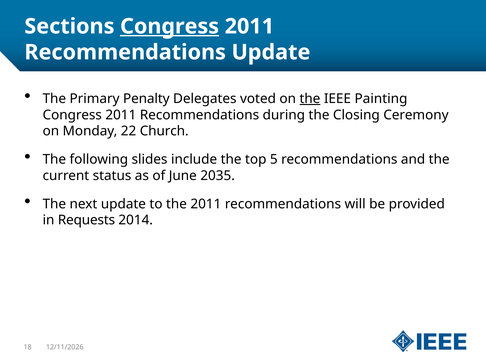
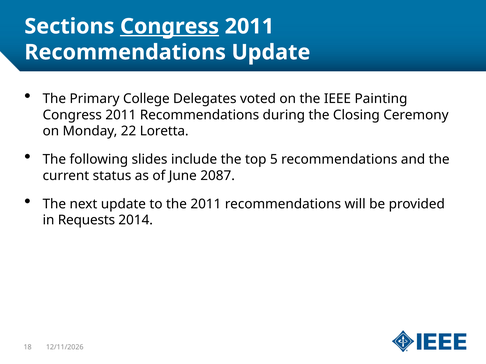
Penalty: Penalty -> College (146, 99)
the underline: present -> none (310, 99)
Church: Church -> Loretta (164, 131)
2035: 2035 -> 2087 (218, 176)
